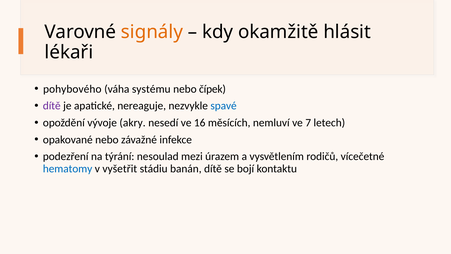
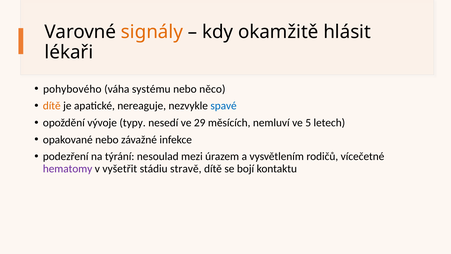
čípek: čípek -> něco (212, 89)
dítě colour: purple -> orange (52, 106)
akry: akry -> typy (133, 123)
16: 16 -> 29 (200, 123)
7: 7 -> 5 (308, 123)
hematomy colour: blue -> purple (68, 169)
banán: banán -> stravě (186, 169)
